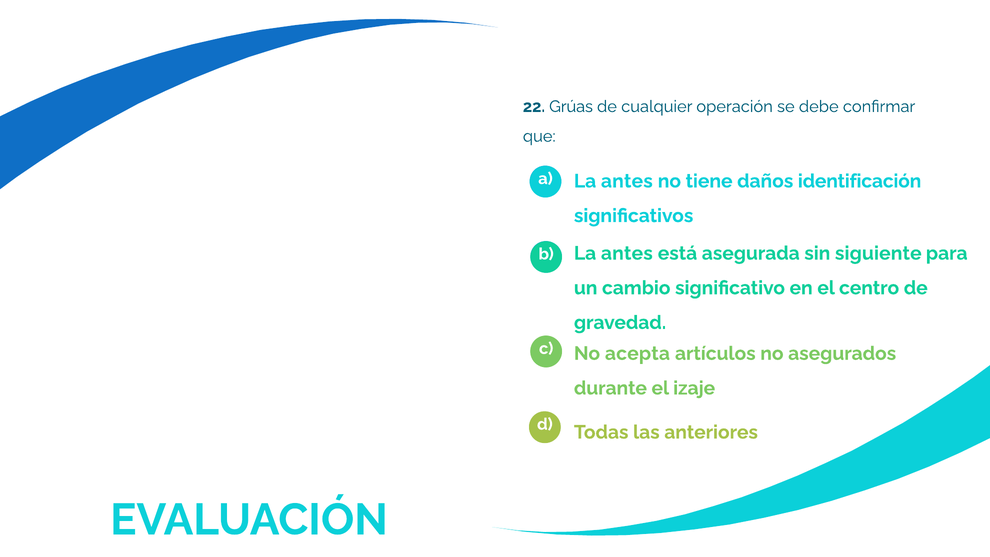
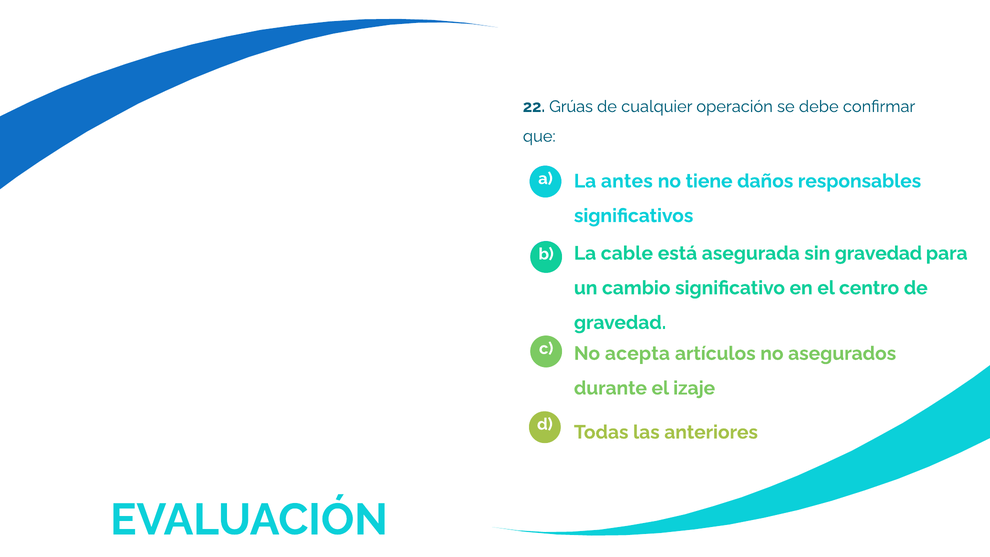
identificación: identificación -> responsables (860, 181)
antes: antes -> cable (627, 253)
sin siguiente: siguiente -> gravedad (878, 253)
